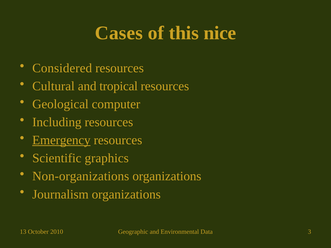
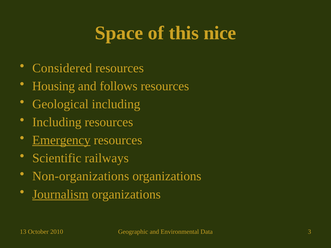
Cases: Cases -> Space (119, 33)
Cultural: Cultural -> Housing (54, 86)
tropical: tropical -> follows (119, 86)
Geological computer: computer -> including (116, 104)
graphics: graphics -> railways (107, 158)
Journalism underline: none -> present (60, 194)
